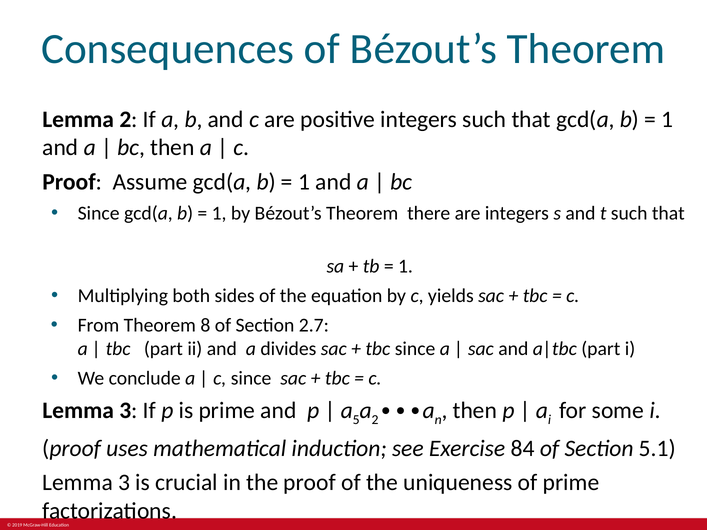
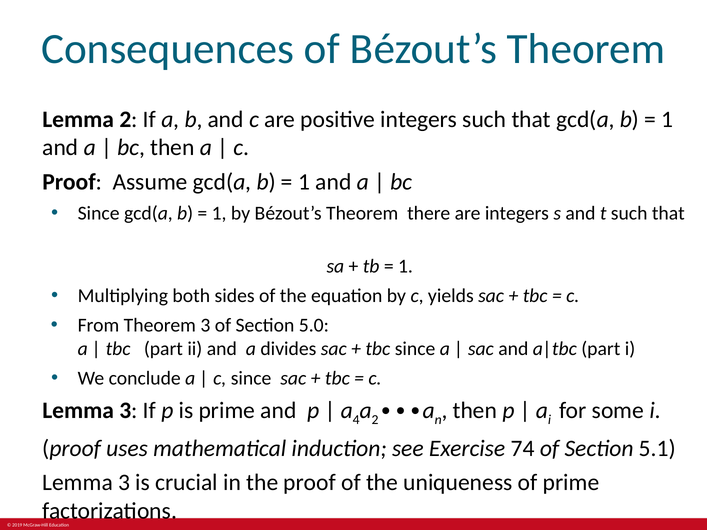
Theorem 8: 8 -> 3 (205, 325)
2.7: 2.7 -> 5.0 (314, 325)
5: 5 -> 4 (356, 420)
84: 84 -> 74 (523, 449)
